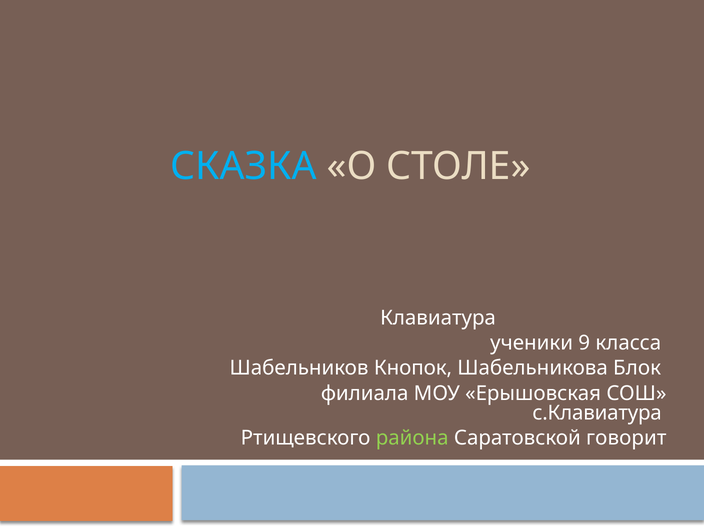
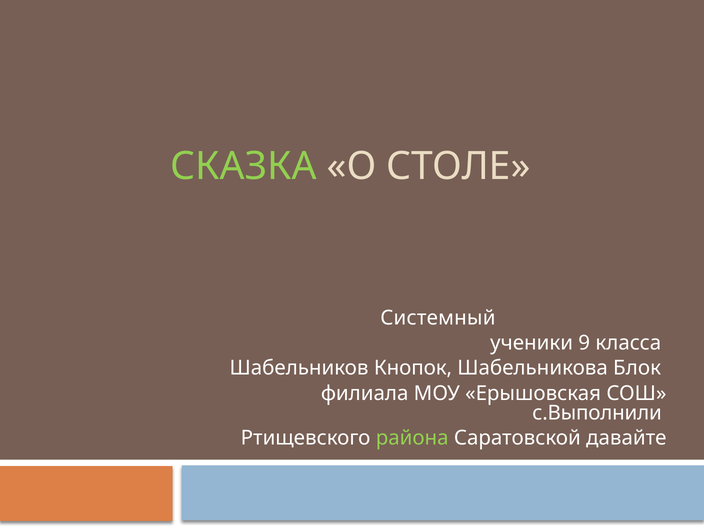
СКАЗКА colour: light blue -> light green (244, 166)
Клавиатура: Клавиатура -> Системный (438, 318)
с.Клавиатура: с.Клавиатура -> с.Выполнили (597, 413)
говорит: говорит -> давайте (626, 438)
